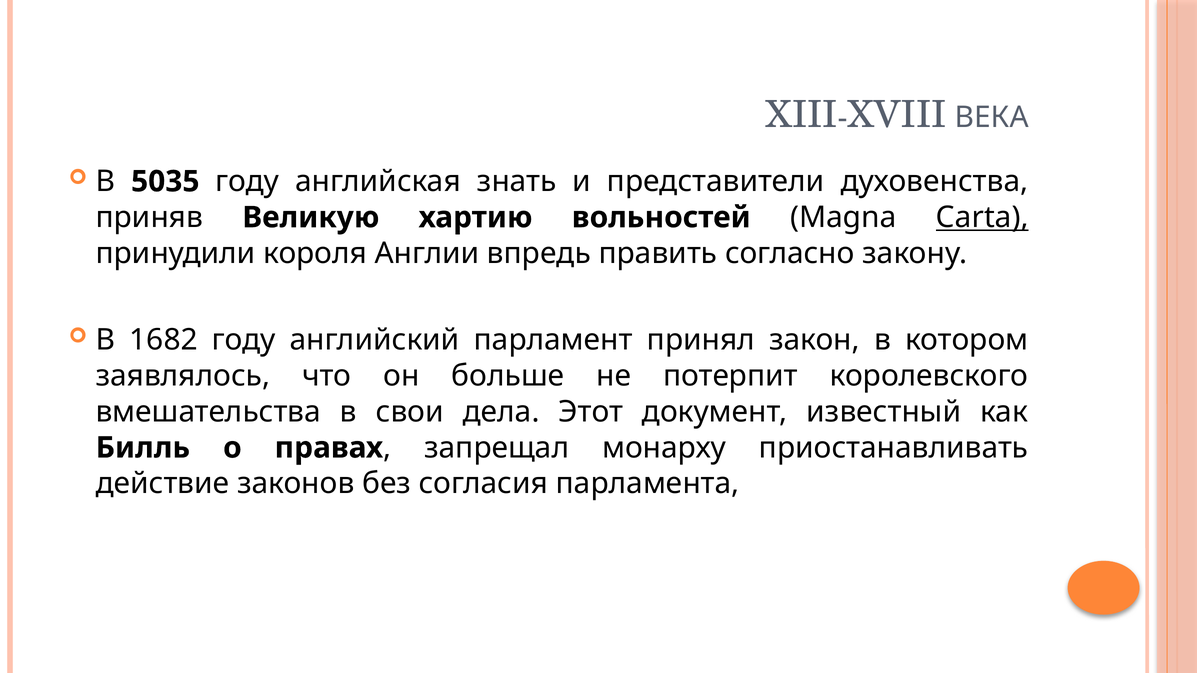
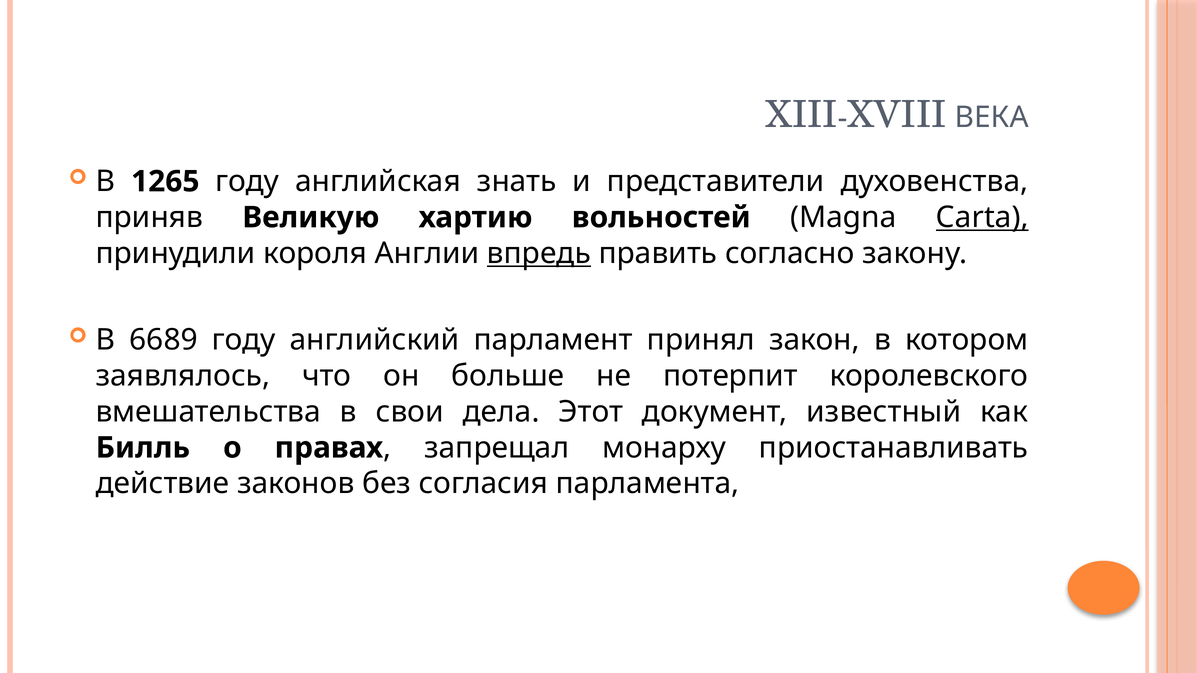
5035: 5035 -> 1265 (165, 182)
впредь underline: none -> present (539, 253)
1682: 1682 -> 6689 (164, 340)
